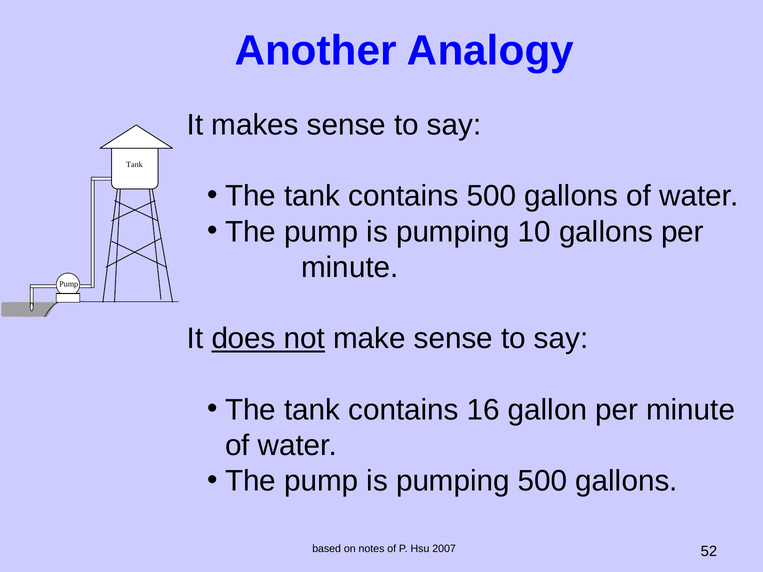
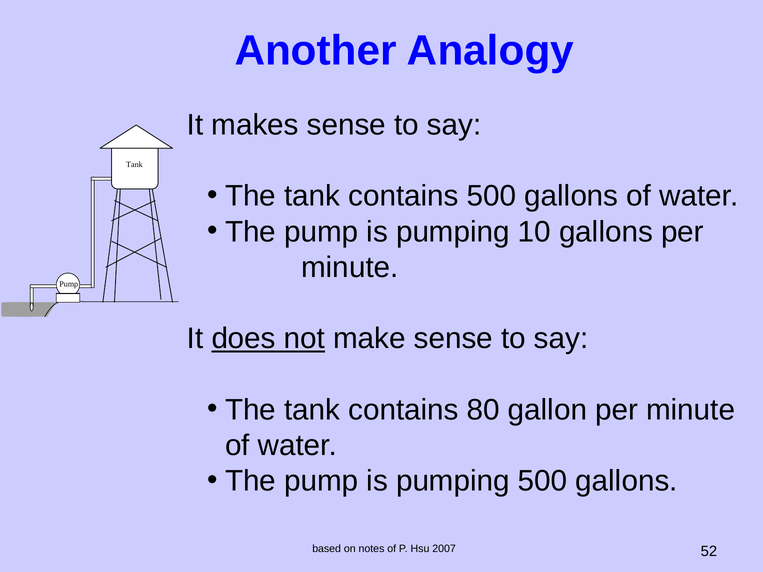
16: 16 -> 80 (483, 410)
